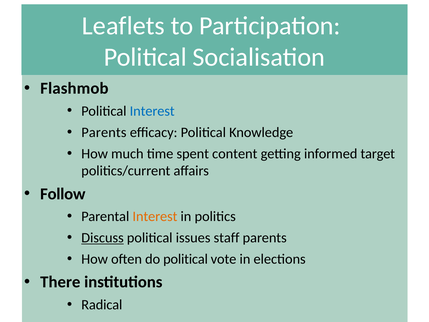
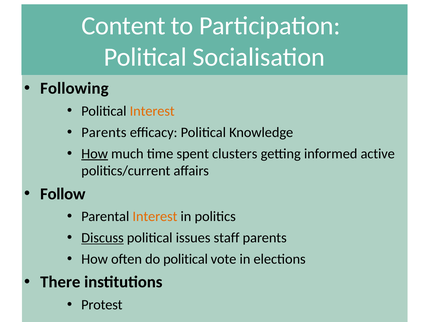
Leaflets: Leaflets -> Content (124, 26)
Flashmob: Flashmob -> Following (74, 88)
Interest colour: blue -> orange (152, 111)
How underline: none -> present (95, 154)
content: content -> clusters (235, 154)
target: target -> active (378, 154)
Radical: Radical -> Protest (102, 305)
